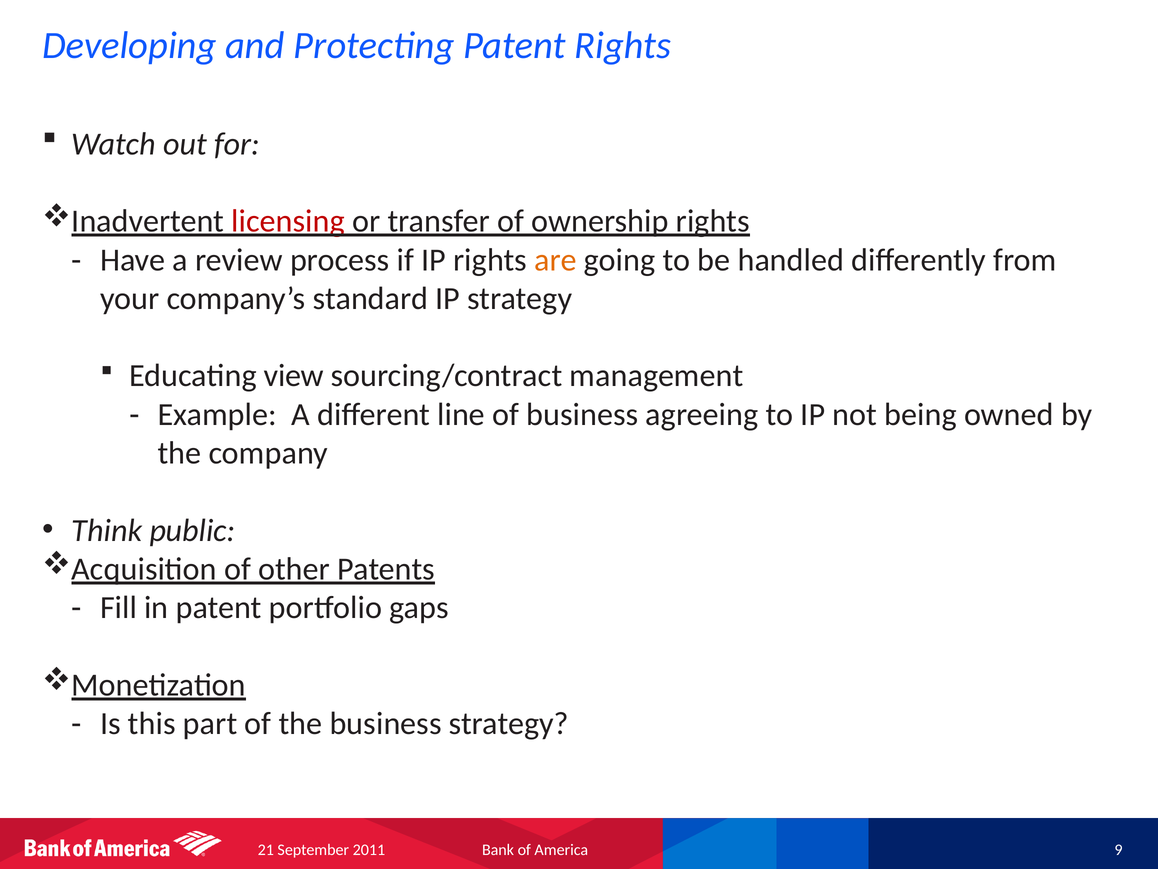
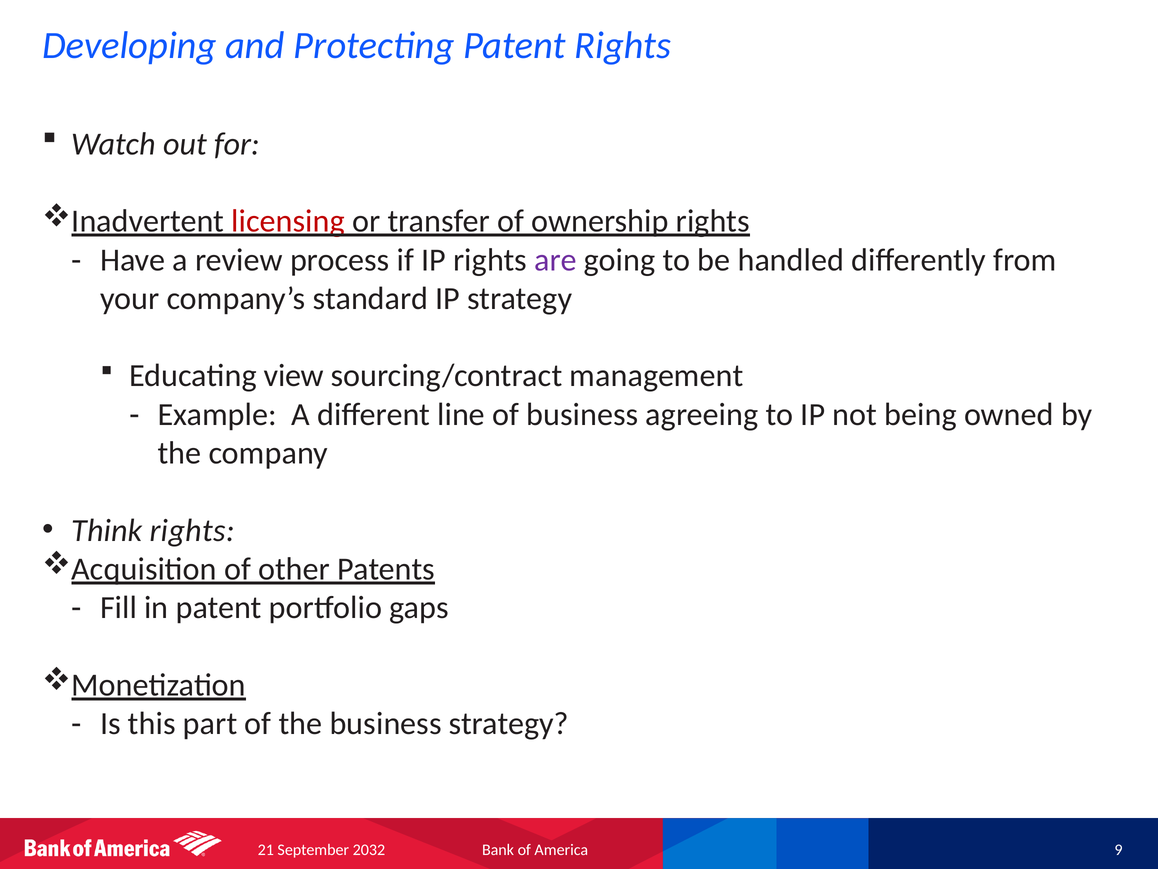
are colour: orange -> purple (556, 260)
Think public: public -> rights (192, 530)
2011: 2011 -> 2032 (369, 850)
